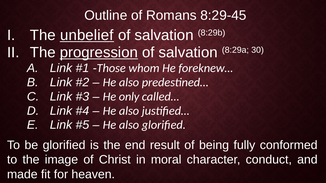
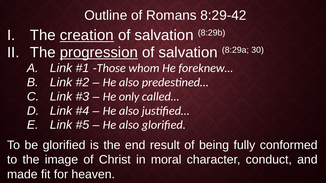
8:29-45: 8:29-45 -> 8:29-42 (223, 15)
unbelief: unbelief -> creation (87, 35)
